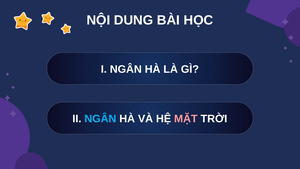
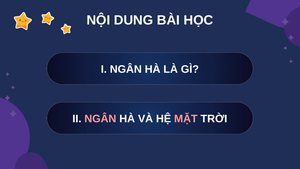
NGÂN colour: light blue -> pink (100, 119)
